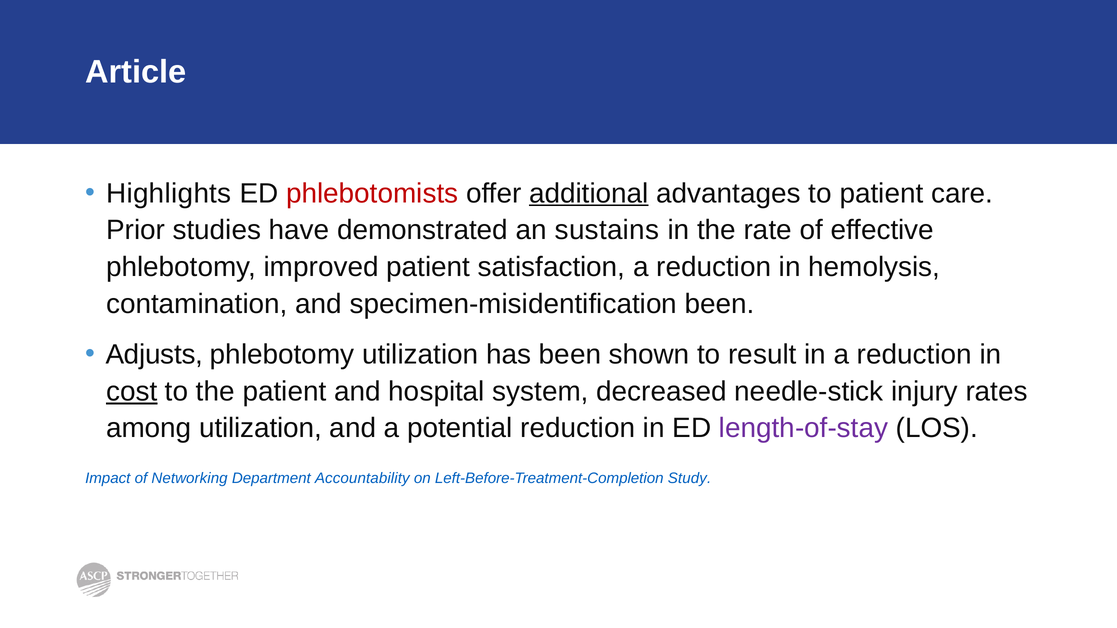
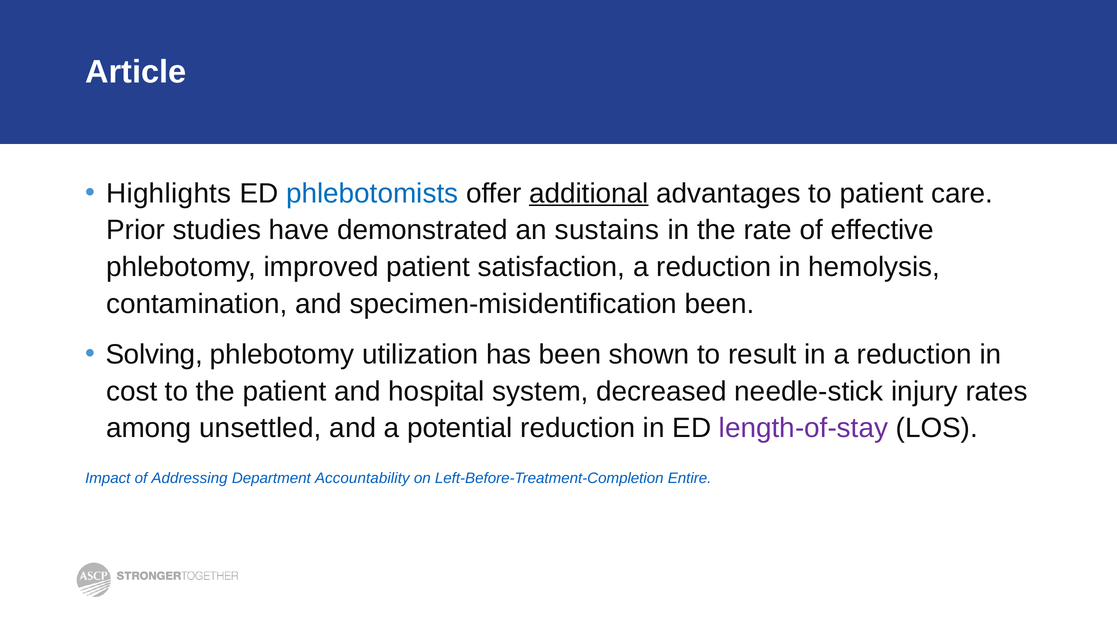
phlebotomists colour: red -> blue (372, 193)
Adjusts: Adjusts -> Solving (154, 355)
cost underline: present -> none (132, 392)
among utilization: utilization -> unsettled (260, 428)
Networking: Networking -> Addressing (190, 478)
Study: Study -> Entire (690, 478)
